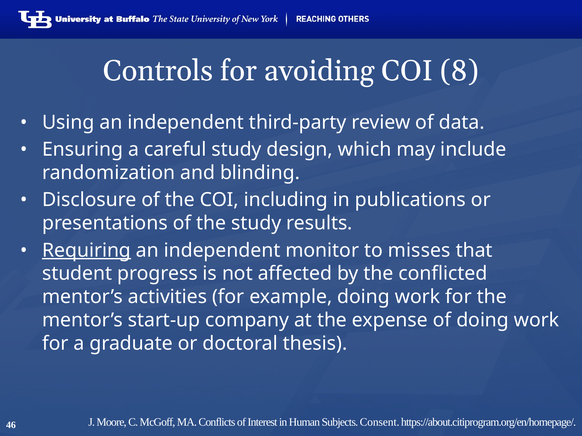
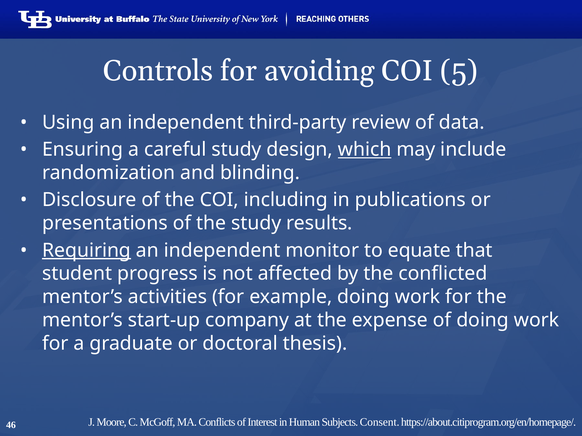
8: 8 -> 5 (459, 71)
which underline: none -> present (365, 150)
misses: misses -> equate (419, 251)
